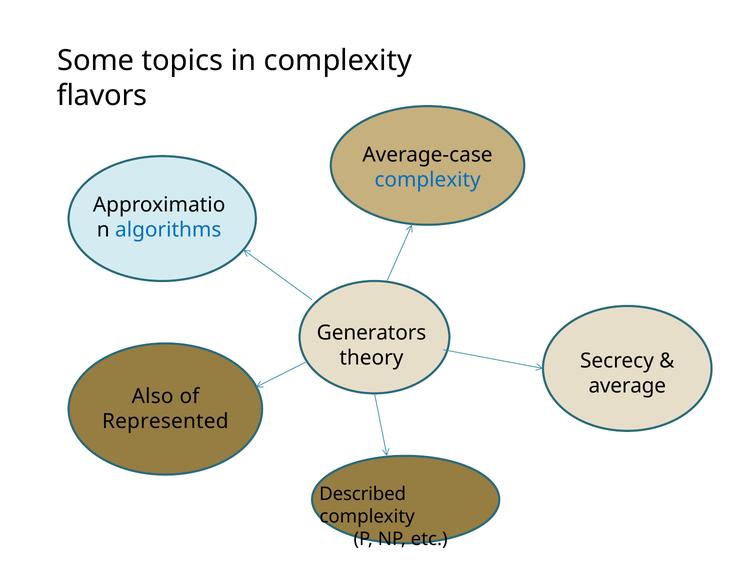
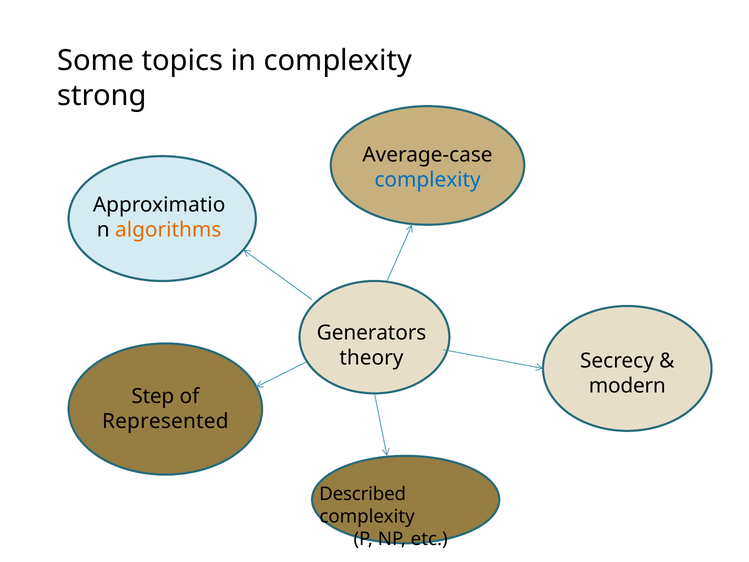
flavors: flavors -> strong (102, 96)
algorithms colour: blue -> orange (168, 230)
average: average -> modern (627, 386)
Also: Also -> Step (153, 396)
